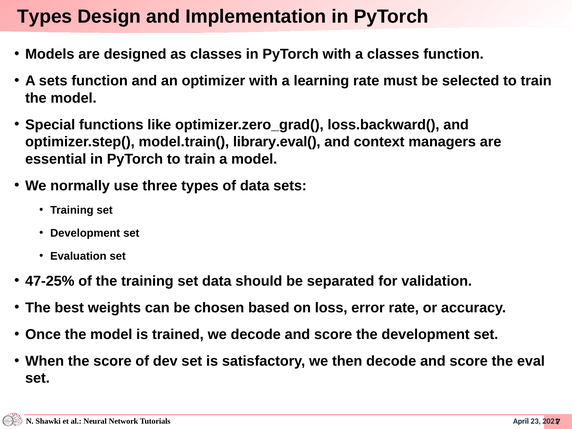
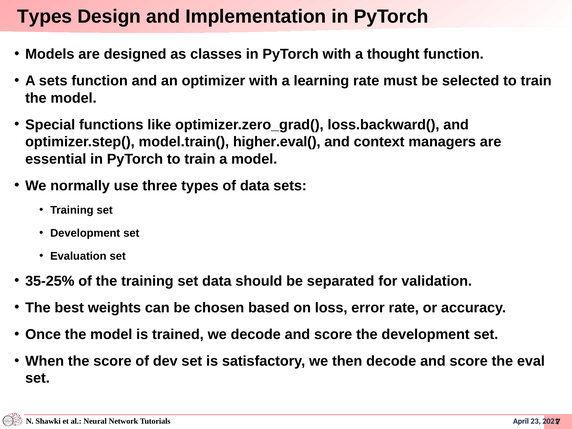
a classes: classes -> thought (393, 54)
library.eval(: library.eval( -> higher.eval( (277, 142)
47-25%: 47-25% -> 35-25% (50, 281)
